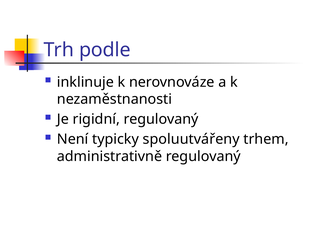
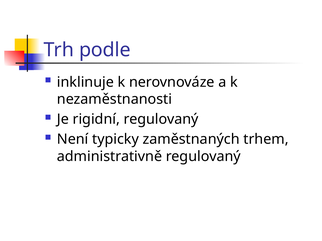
spoluutvářeny: spoluutvářeny -> zaměstnaných (191, 140)
